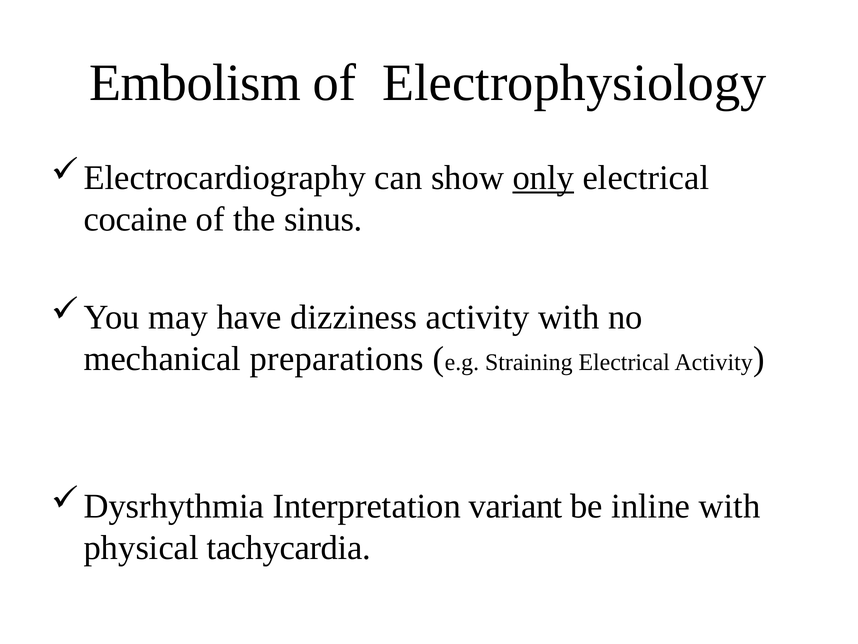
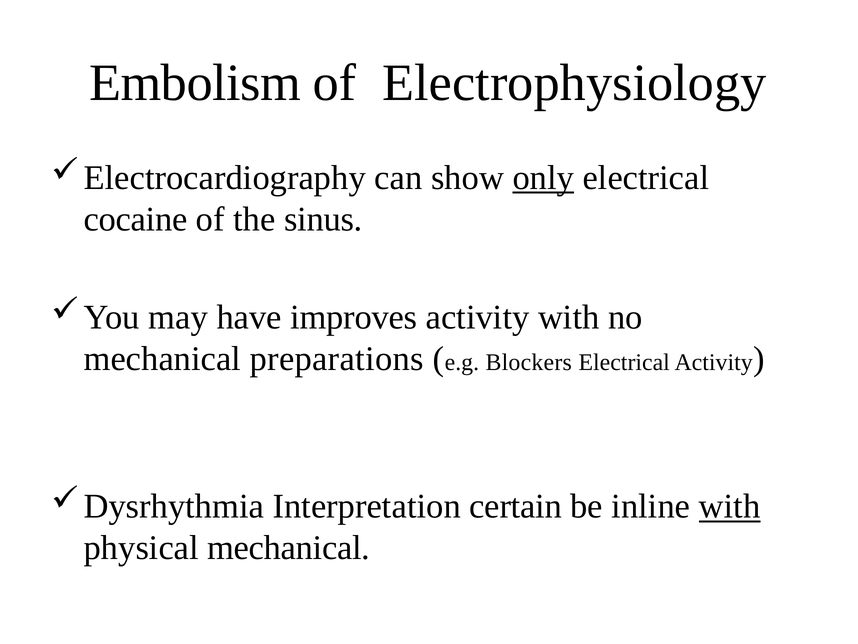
dizziness: dizziness -> improves (354, 317)
Straining: Straining -> Blockers (529, 362)
variant: variant -> certain (516, 506)
with underline: none -> present (730, 506)
physical tachycardia: tachycardia -> mechanical (289, 548)
